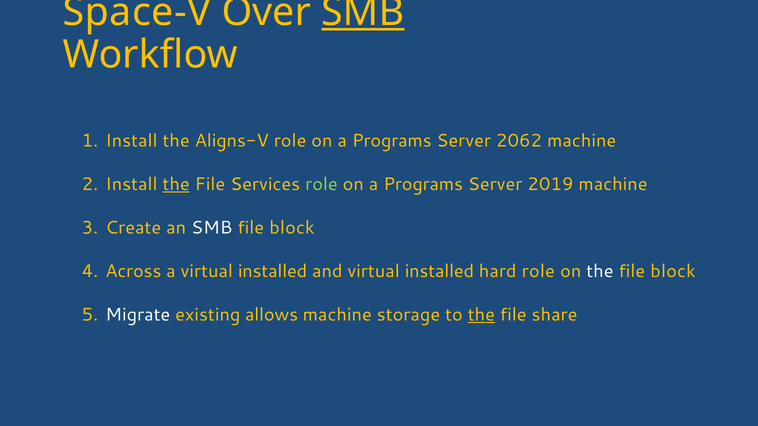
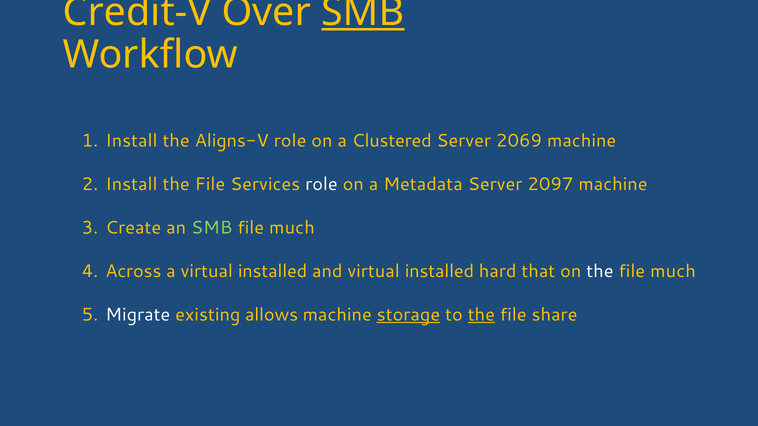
Space-V: Space-V -> Credit-V (137, 12)
Programs: Programs -> Clustered (392, 141)
2062: 2062 -> 2069 (519, 141)
the underline: present -> none (176, 184)
role colour: light green -> white (321, 184)
Programs: Programs -> Metadata (423, 184)
2019: 2019 -> 2097 (550, 184)
SMB colour: white -> light green (212, 228)
block: block -> much (292, 228)
hard role: role -> that (538, 272)
block: block -> much (673, 272)
storage underline: none -> present (408, 315)
